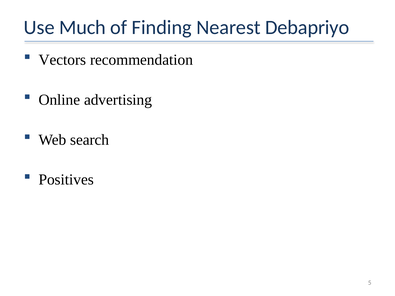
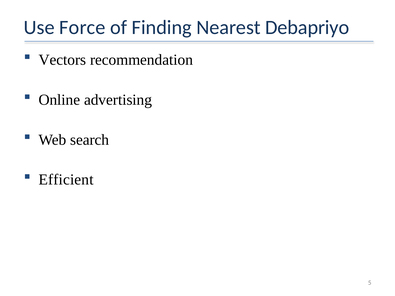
Much: Much -> Force (82, 27)
Positives: Positives -> Efficient (66, 180)
